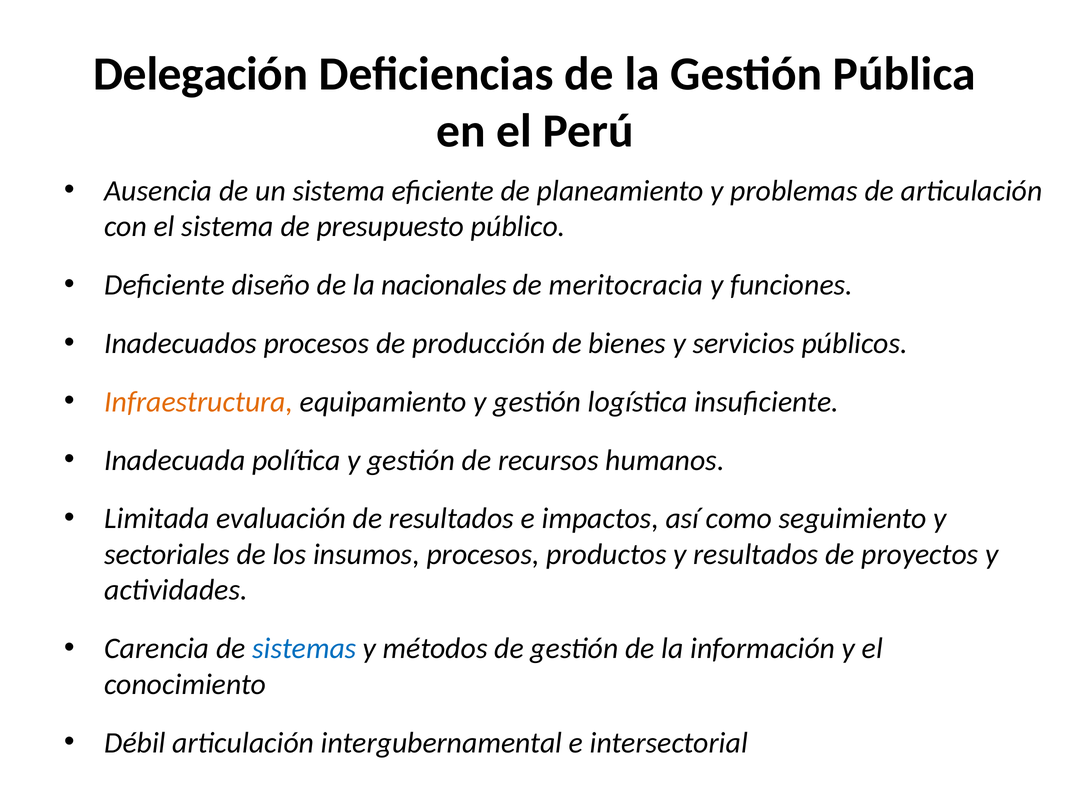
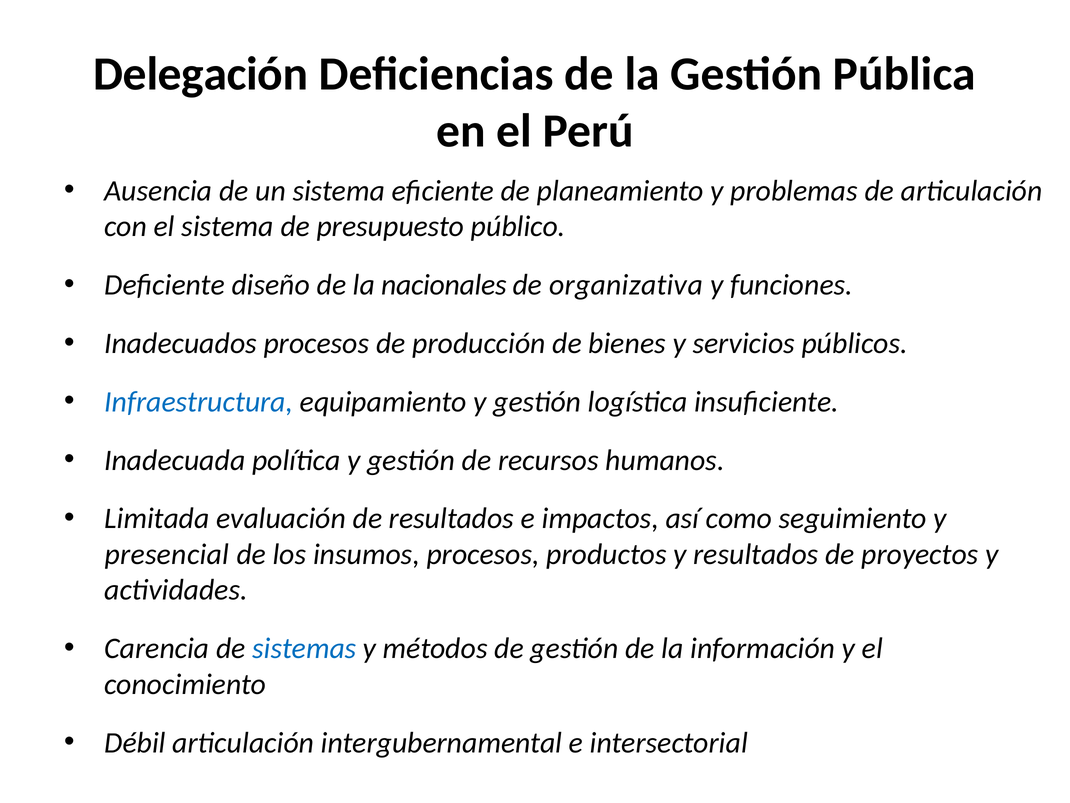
meritocracia: meritocracia -> organizativa (626, 285)
Infraestructura colour: orange -> blue (199, 402)
sectoriales: sectoriales -> presencial (167, 554)
